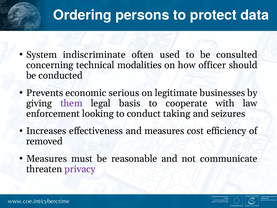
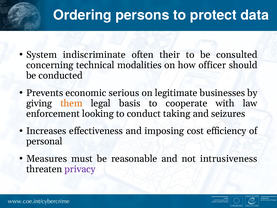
used: used -> their (170, 55)
them colour: purple -> orange (71, 103)
and measures: measures -> imposing (164, 131)
removed: removed -> personal (44, 141)
communicate: communicate -> intrusiveness (229, 158)
